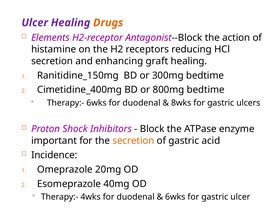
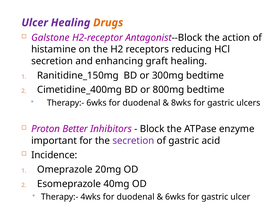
Elements: Elements -> Galstone (50, 38)
Shock: Shock -> Better (75, 129)
secretion colour: orange -> purple (133, 140)
